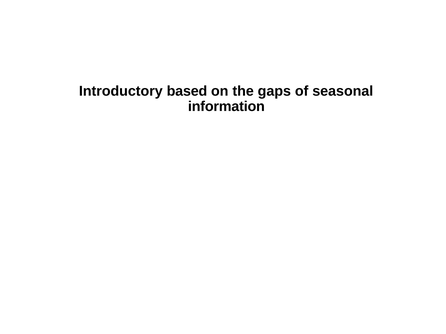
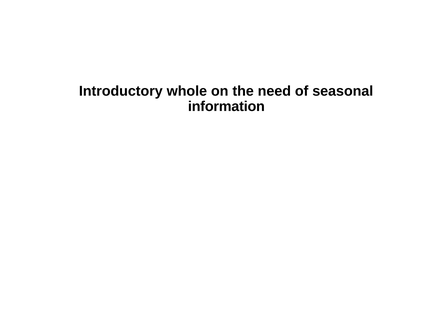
based: based -> whole (187, 91)
gaps: gaps -> need (274, 91)
